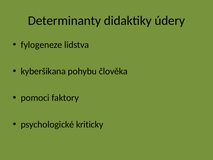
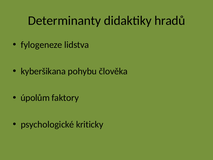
údery: údery -> hradů (170, 21)
pomoci: pomoci -> úpolům (35, 98)
